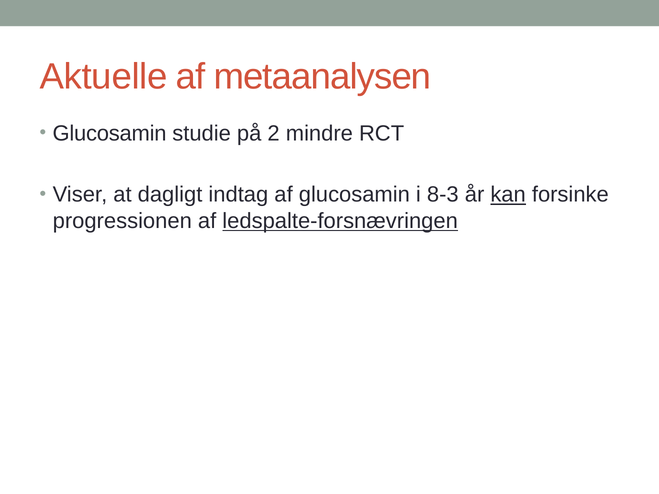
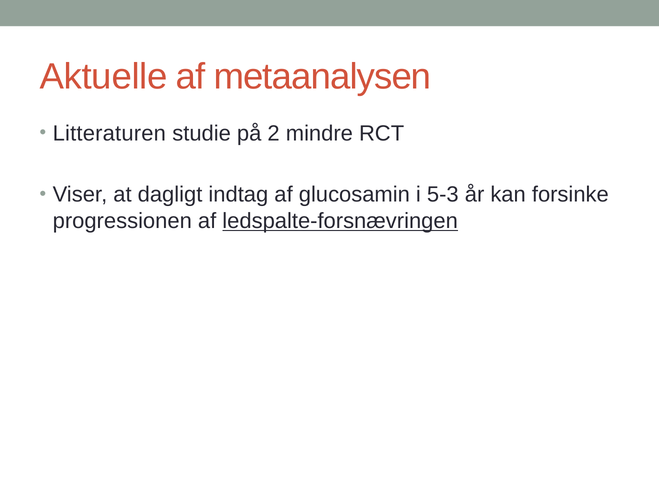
Glucosamin: Glucosamin -> Litteraturen (109, 133)
8-3: 8-3 -> 5-3 (443, 195)
kan underline: present -> none (508, 195)
